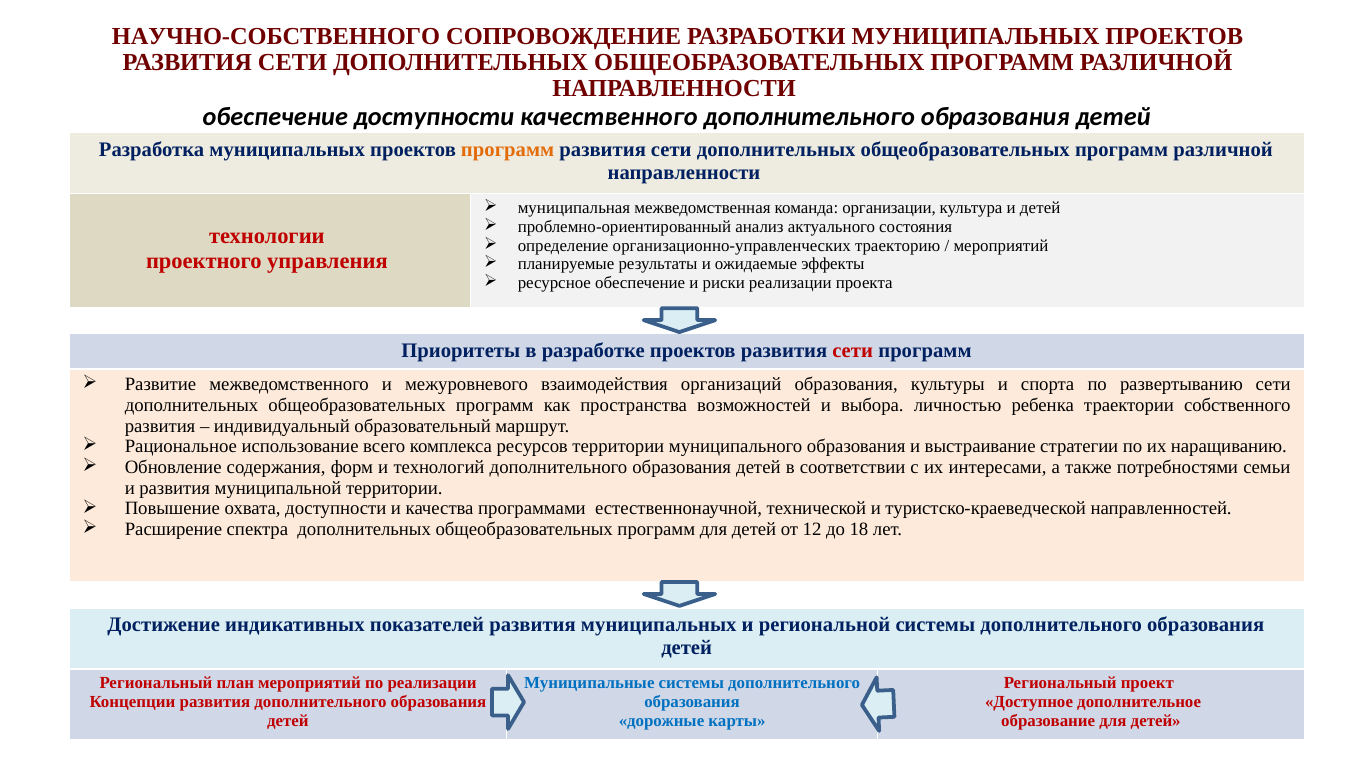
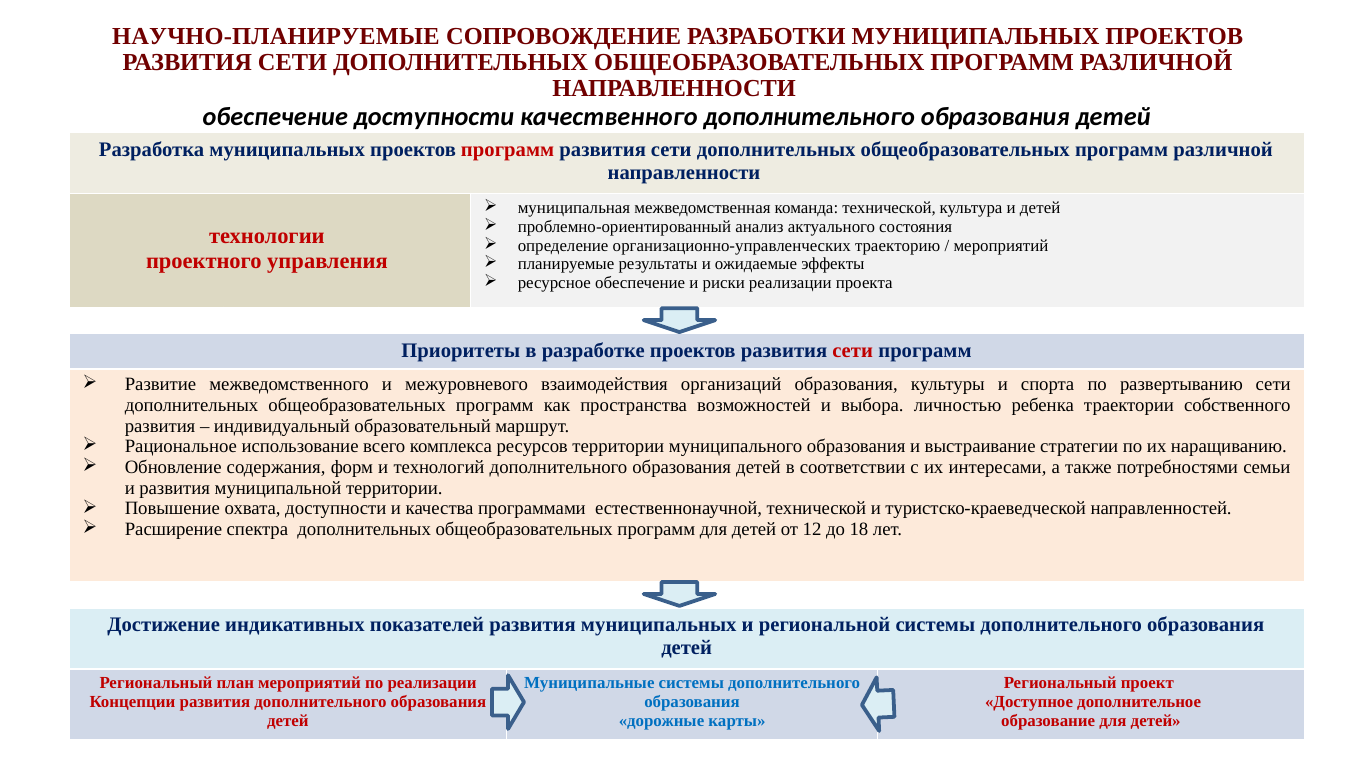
НАУЧНО-СОБСТВЕННОГО: НАУЧНО-СОБСТВЕННОГО -> НАУЧНО-ПЛАНИРУЕМЫЕ (276, 36)
программ colour: orange -> red (508, 149)
команда организации: организации -> технической (889, 208)
